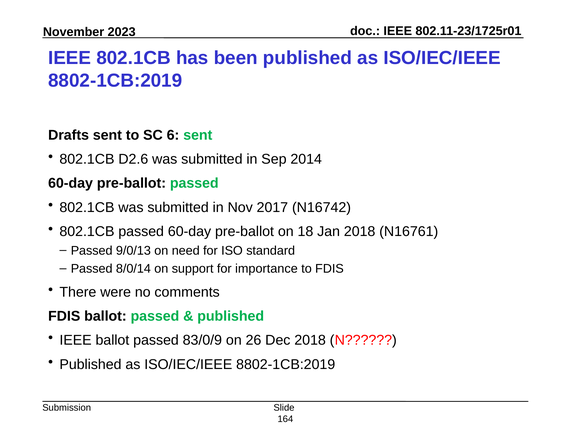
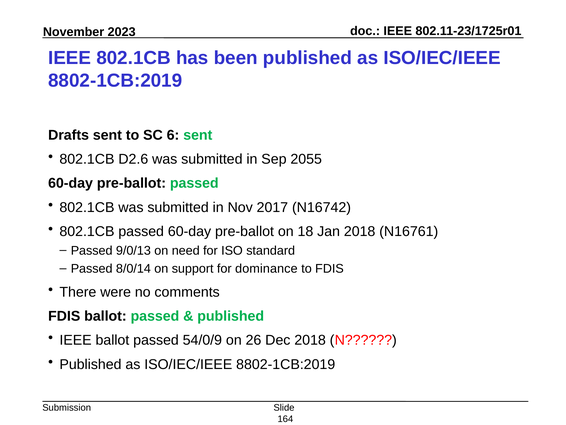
2014: 2014 -> 2055 (306, 159)
importance: importance -> dominance (266, 269)
83/0/9: 83/0/9 -> 54/0/9 (202, 340)
